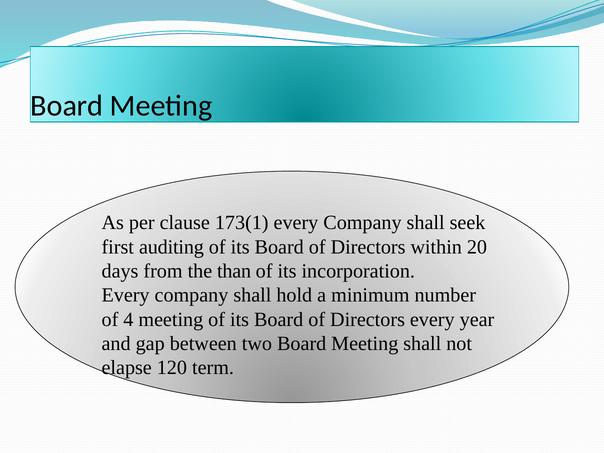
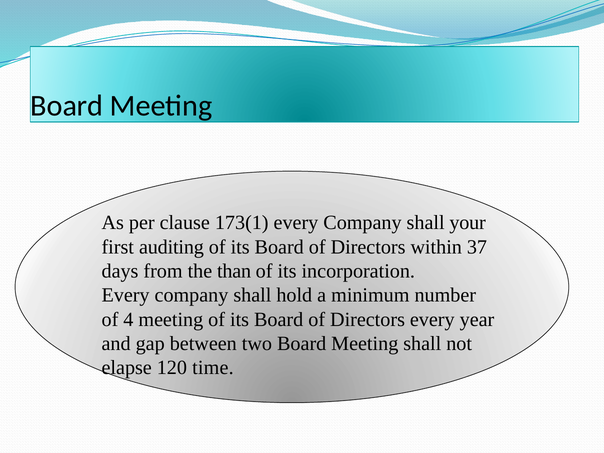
seek: seek -> your (468, 223)
20: 20 -> 37 (477, 247)
term: term -> time (213, 368)
